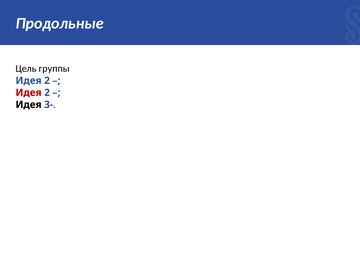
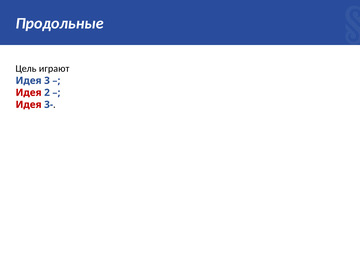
группы: группы -> играют (54, 69)
2: 2 -> 3 (47, 81)
Идея colour: black -> red (29, 105)
